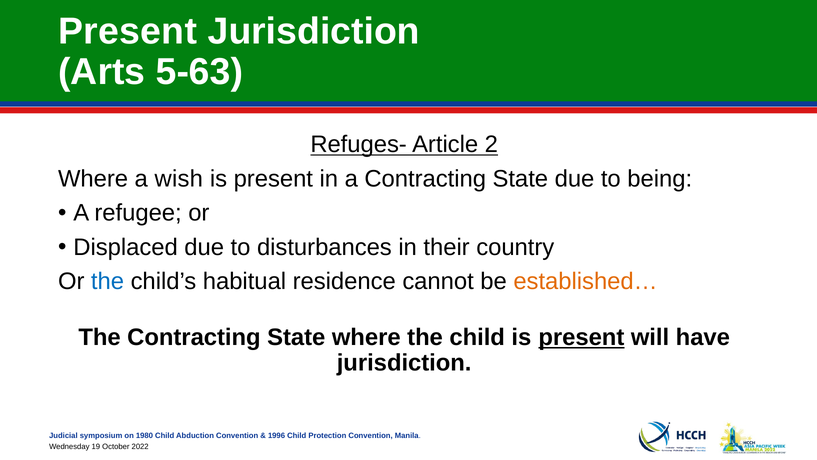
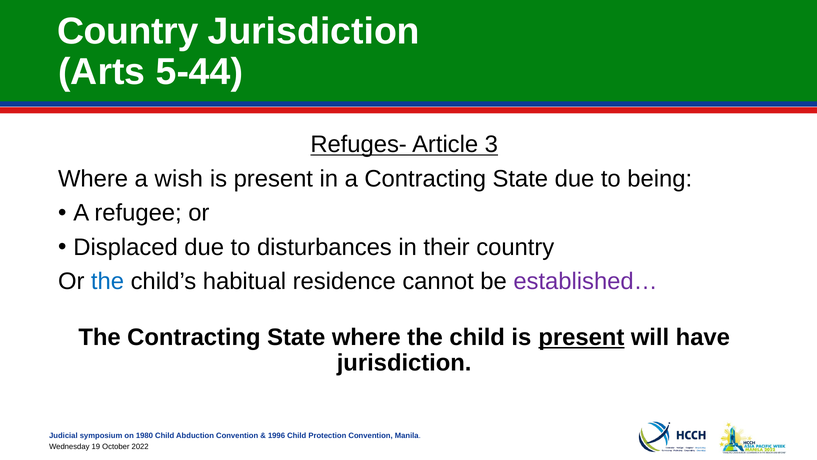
Present: Present -> Country (128, 31)
5-63: 5-63 -> 5-44 (199, 72)
2: 2 -> 3 (491, 144)
established… colour: orange -> purple (585, 281)
